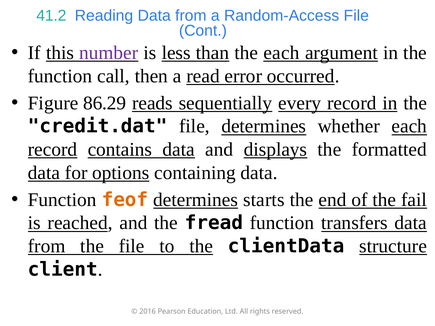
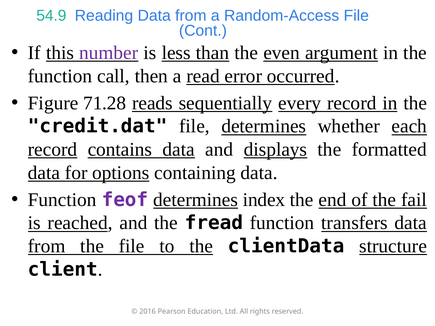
41.2: 41.2 -> 54.9 (51, 16)
the each: each -> even (282, 53)
86.29: 86.29 -> 71.28 (105, 103)
feof colour: orange -> purple (125, 200)
starts: starts -> index (264, 200)
